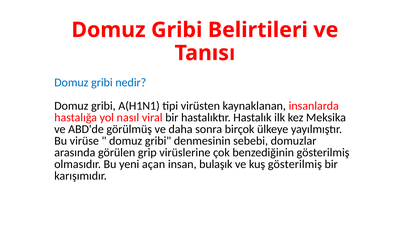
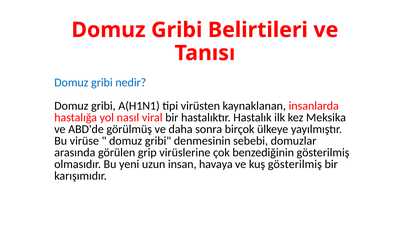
açan: açan -> uzun (154, 164)
bulaşık: bulaşık -> havaya (216, 164)
